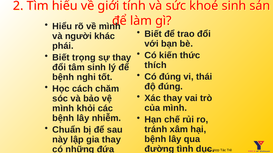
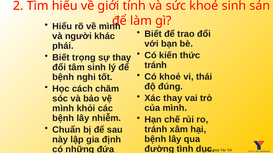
thích: thích -> tránh (156, 65)
Có đúng: đúng -> khoẻ (170, 77)
gia thay: thay -> định (112, 140)
